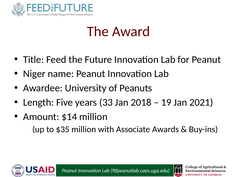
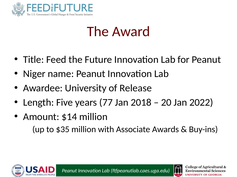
Peanuts: Peanuts -> Release (136, 88)
33: 33 -> 77 (106, 103)
19: 19 -> 20 (166, 103)
2021: 2021 -> 2022 (201, 103)
